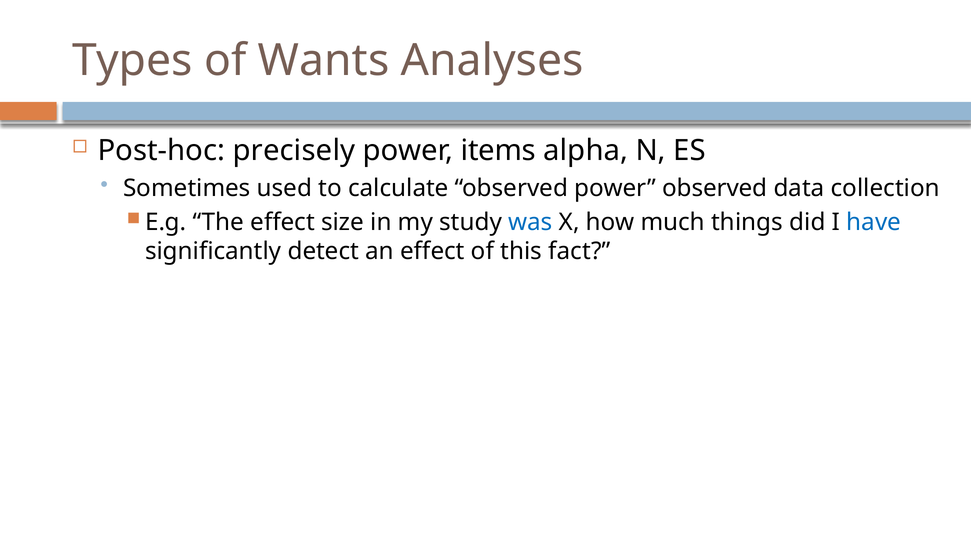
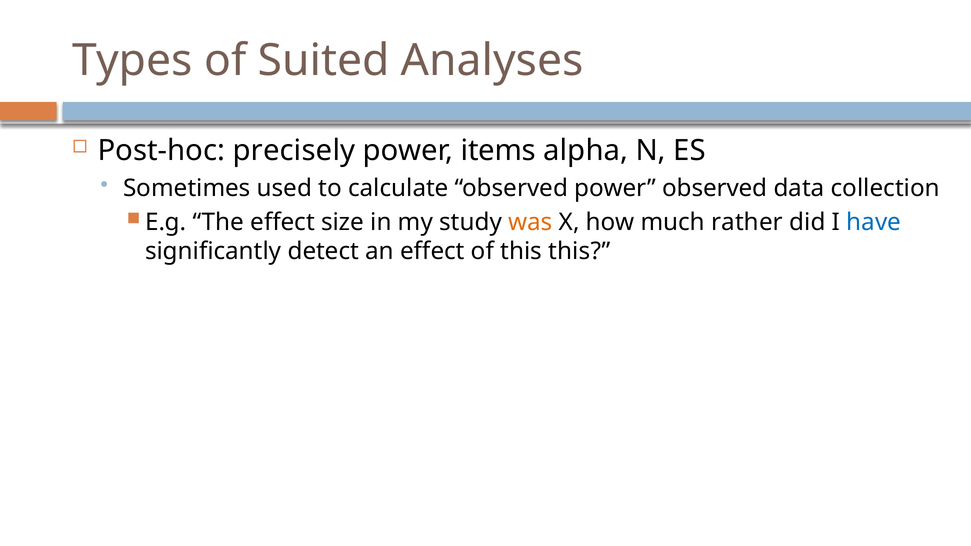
Wants: Wants -> Suited (324, 61)
was colour: blue -> orange (530, 222)
things: things -> rather (747, 222)
this fact: fact -> this (579, 251)
